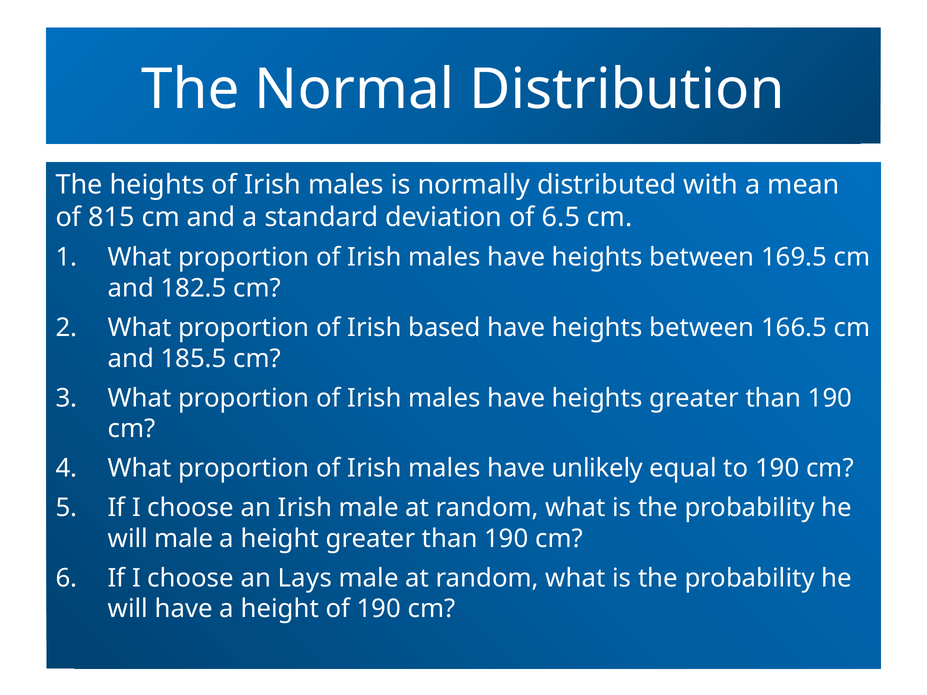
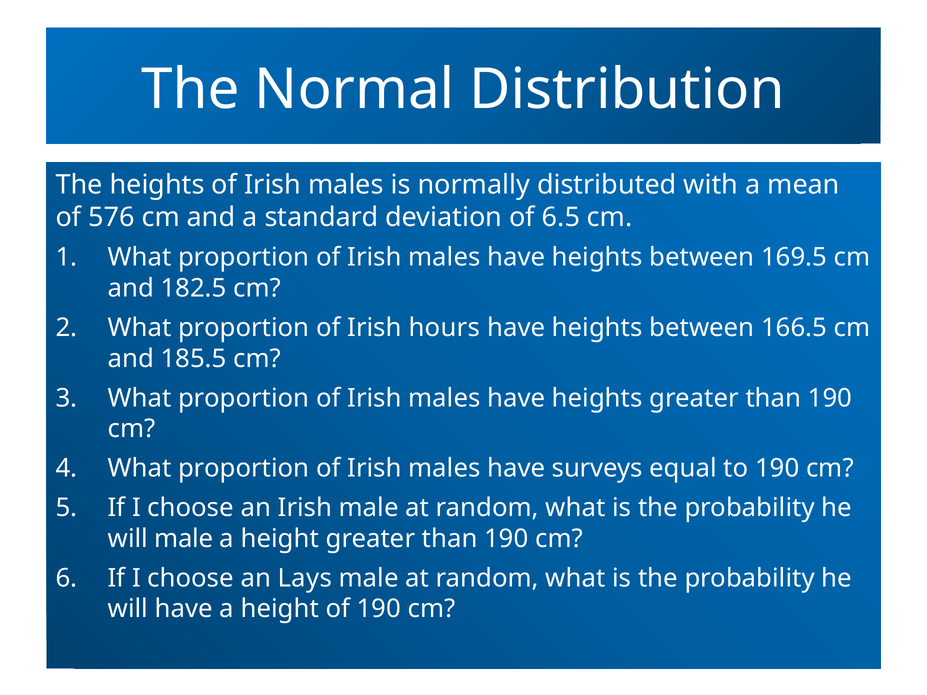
815: 815 -> 576 (111, 217)
based: based -> hours (444, 328)
unlikely: unlikely -> surveys (597, 469)
